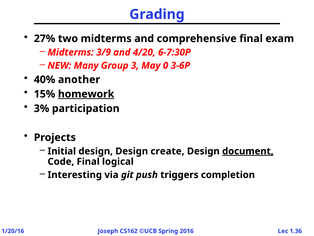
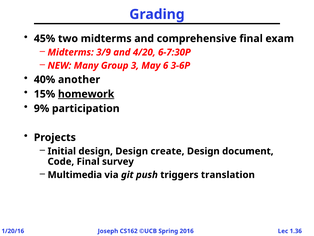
27%: 27% -> 45% (45, 39)
0: 0 -> 6 (166, 65)
3%: 3% -> 9% (42, 108)
document underline: present -> none (248, 151)
logical: logical -> survey (118, 161)
Interesting: Interesting -> Multimedia (75, 174)
completion: completion -> translation (228, 174)
